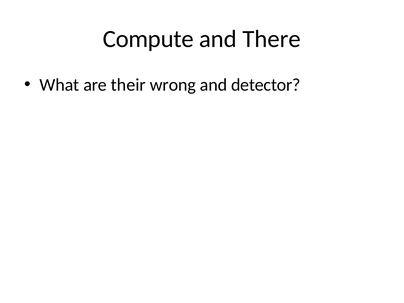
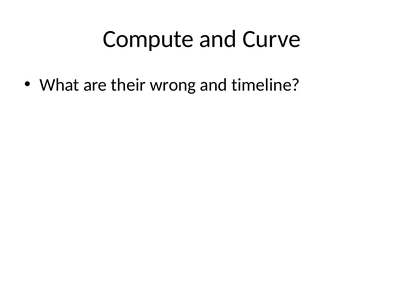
There: There -> Curve (272, 39)
detector: detector -> timeline (266, 85)
